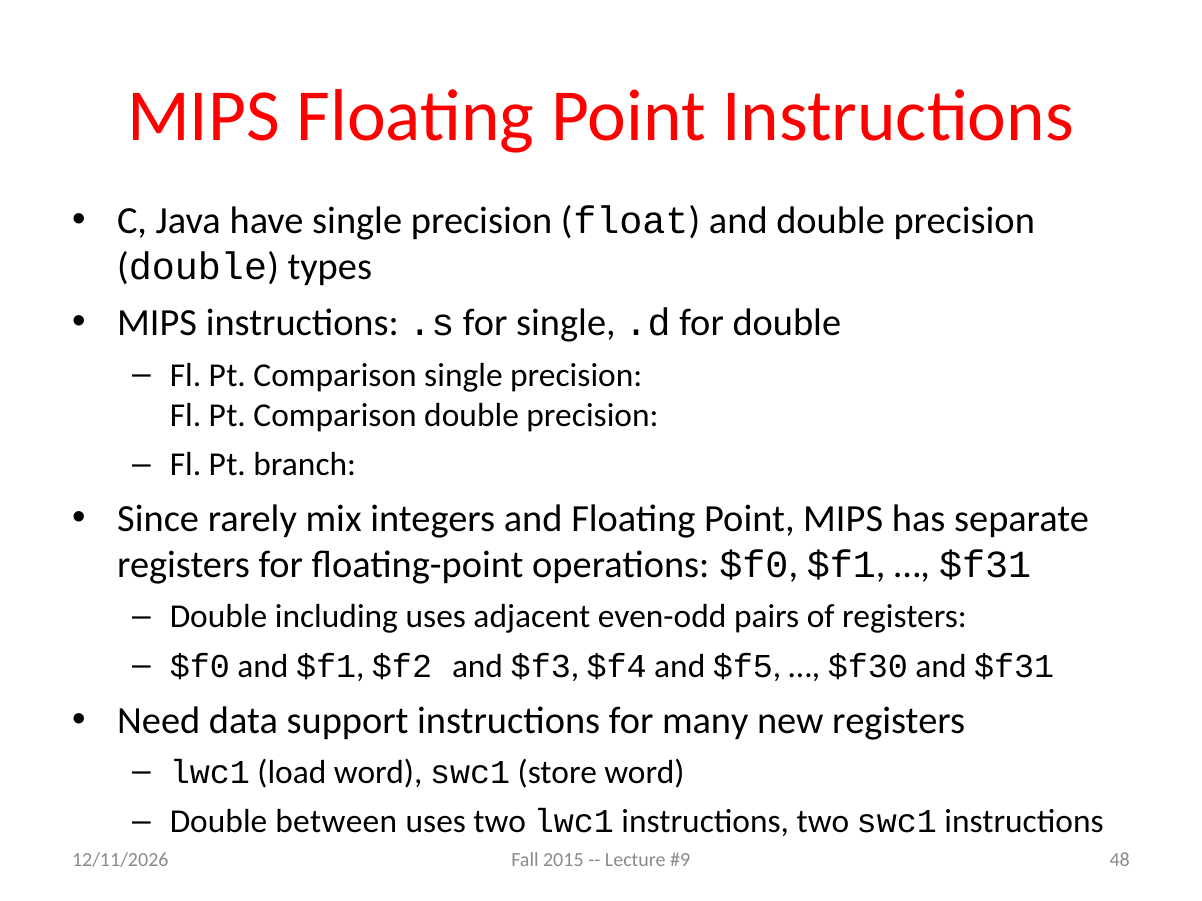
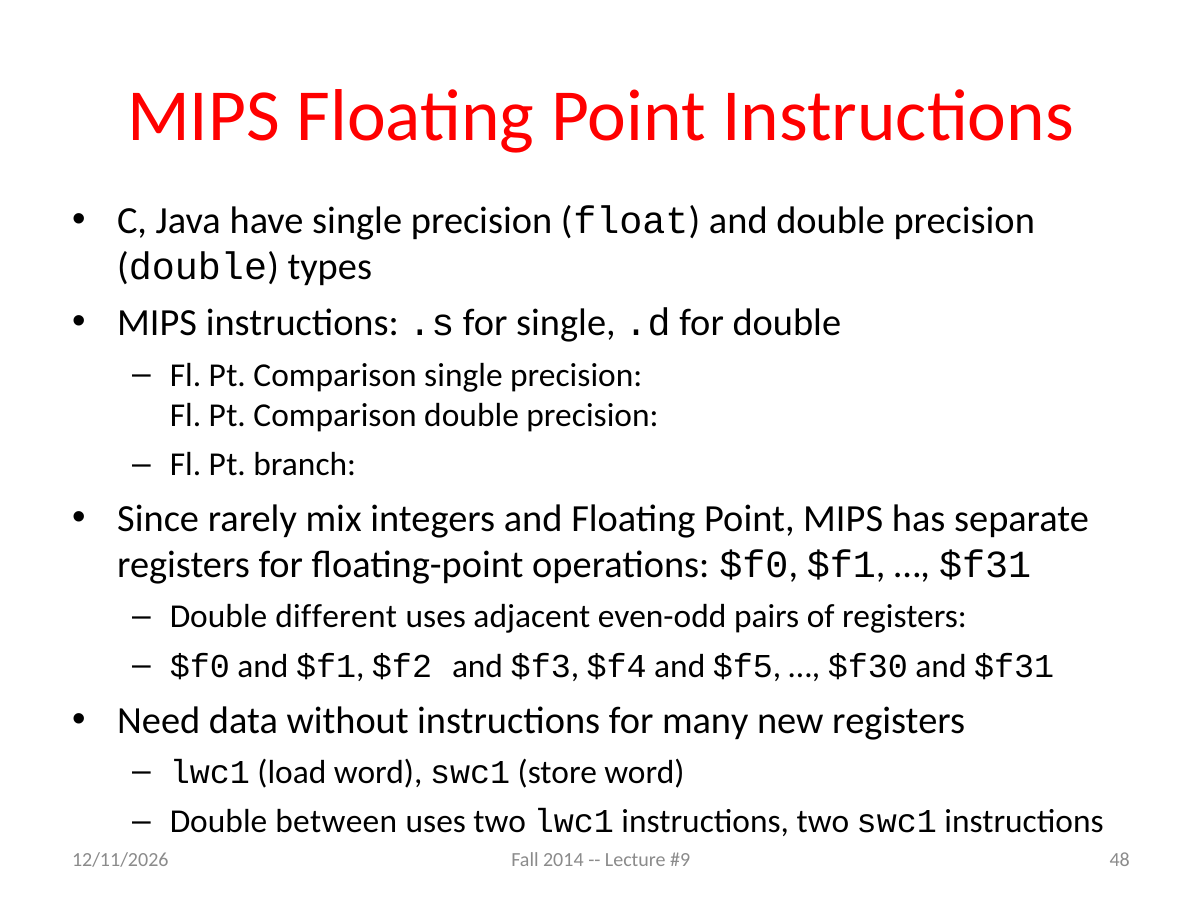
including: including -> different (336, 617)
support: support -> without (348, 721)
2015: 2015 -> 2014 (563, 861)
